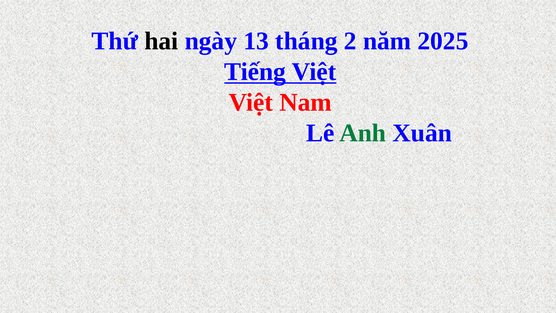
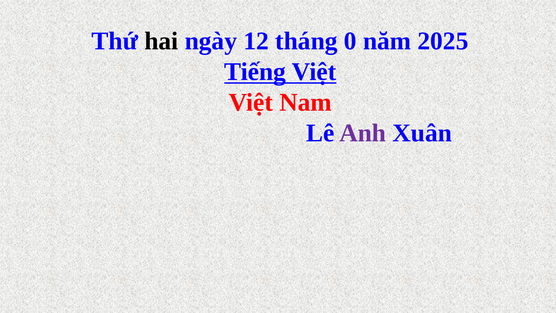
13: 13 -> 12 (256, 41)
2: 2 -> 0 (350, 41)
Anh colour: green -> purple (363, 133)
